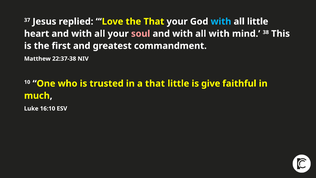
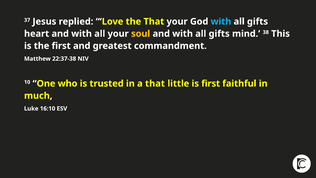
little: little -> gifts (258, 22)
soul colour: pink -> yellow (141, 34)
and with all with: with -> gifts (219, 34)
is give: give -> first (211, 83)
